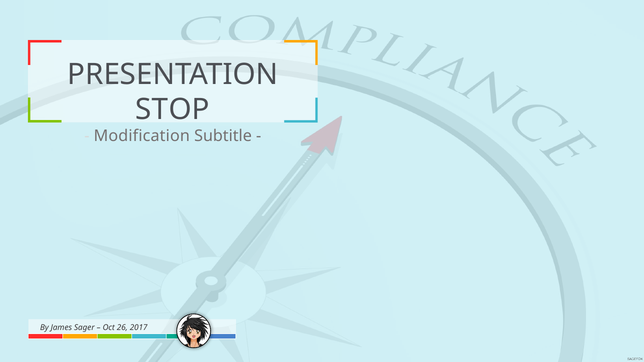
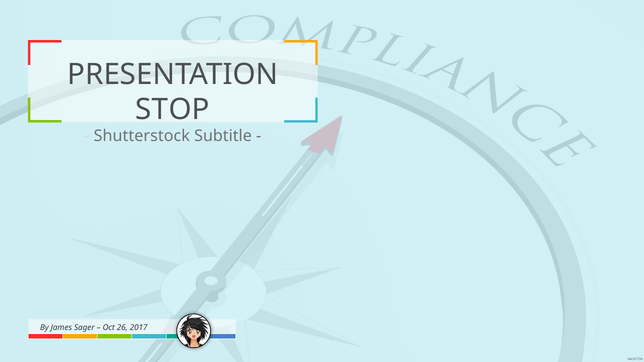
Modification: Modification -> Shutterstock (142, 136)
